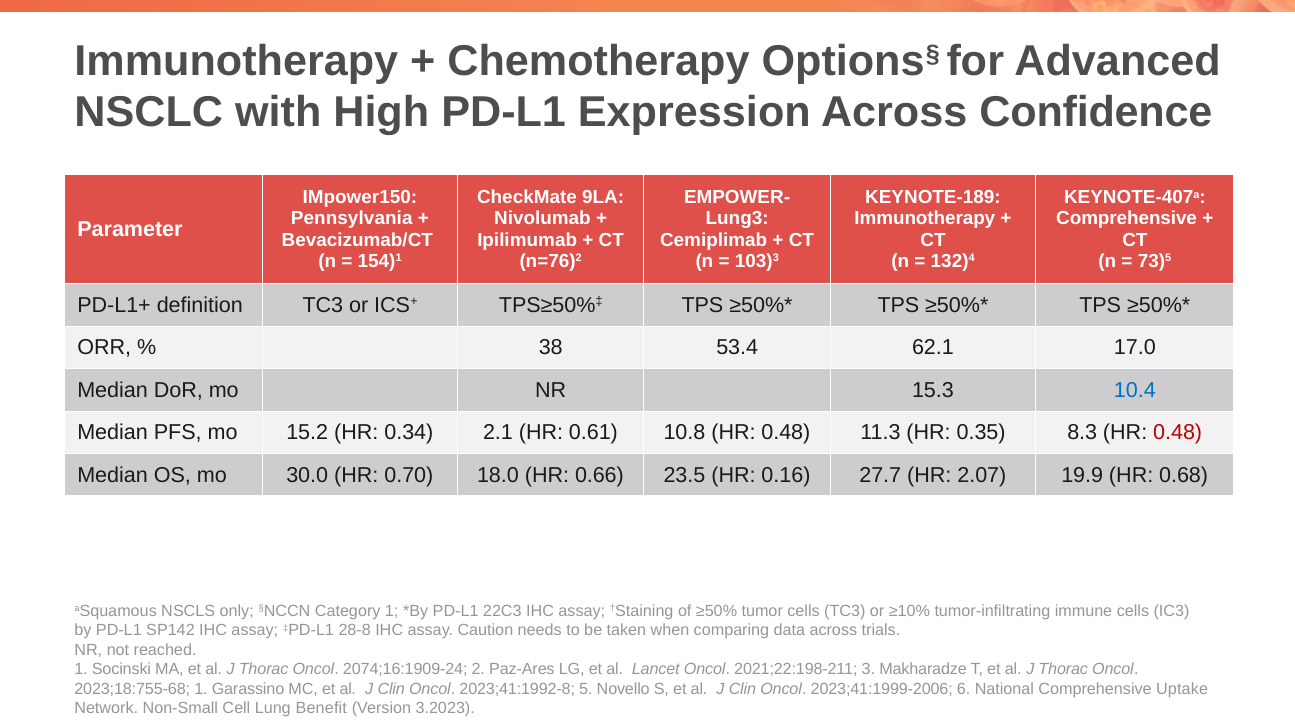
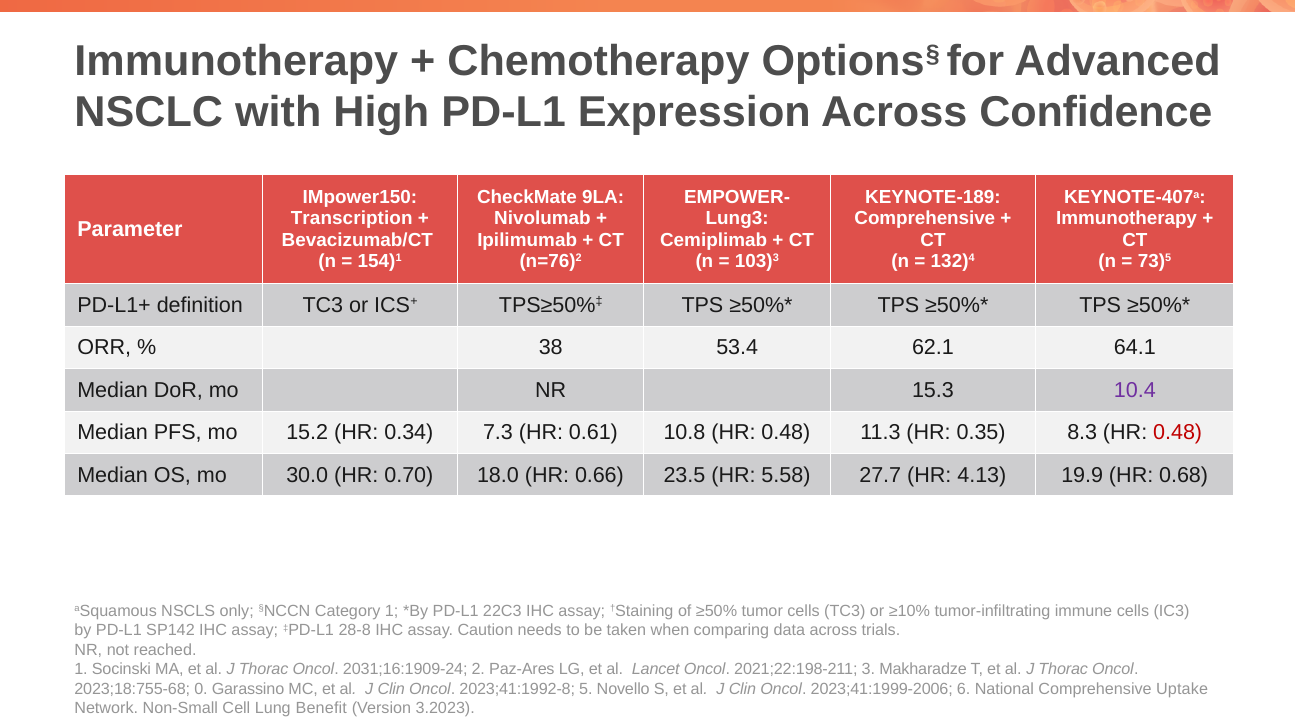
Pennsylvania: Pennsylvania -> Transcription (352, 219)
Immunotherapy: Immunotherapy -> Comprehensive (925, 219)
Comprehensive: Comprehensive -> Immunotherapy (1127, 219)
17.0: 17.0 -> 64.1 (1135, 348)
10.4 colour: blue -> purple (1135, 390)
2.1: 2.1 -> 7.3 (498, 433)
0.16: 0.16 -> 5.58 (786, 475)
2.07: 2.07 -> 4.13 (982, 475)
2074;16:1909-24: 2074;16:1909-24 -> 2031;16:1909-24 (405, 670)
2023;18:755-68 1: 1 -> 0 (201, 689)
